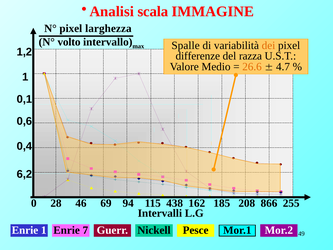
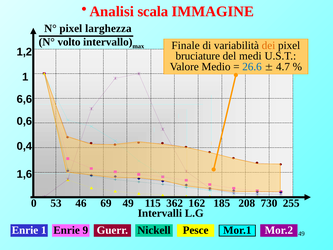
Spalle: Spalle -> Finale (186, 45)
differenze: differenze -> bruciature (198, 56)
razza: razza -> medi (250, 56)
26.6 colour: orange -> blue (252, 67)
0,1: 0,1 -> 6,6 (24, 99)
6,2: 6,2 -> 1,6 (24, 174)
28: 28 -> 53 (56, 203)
69 94: 94 -> 49 (128, 203)
438: 438 -> 362 (175, 203)
866: 866 -> 730 (269, 203)
7: 7 -> 9 (85, 230)
